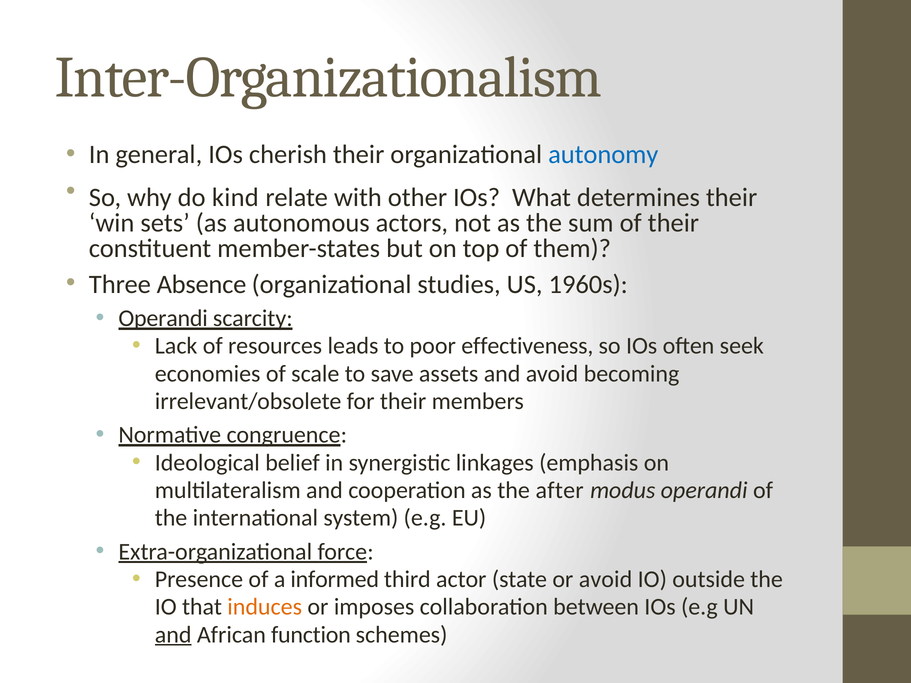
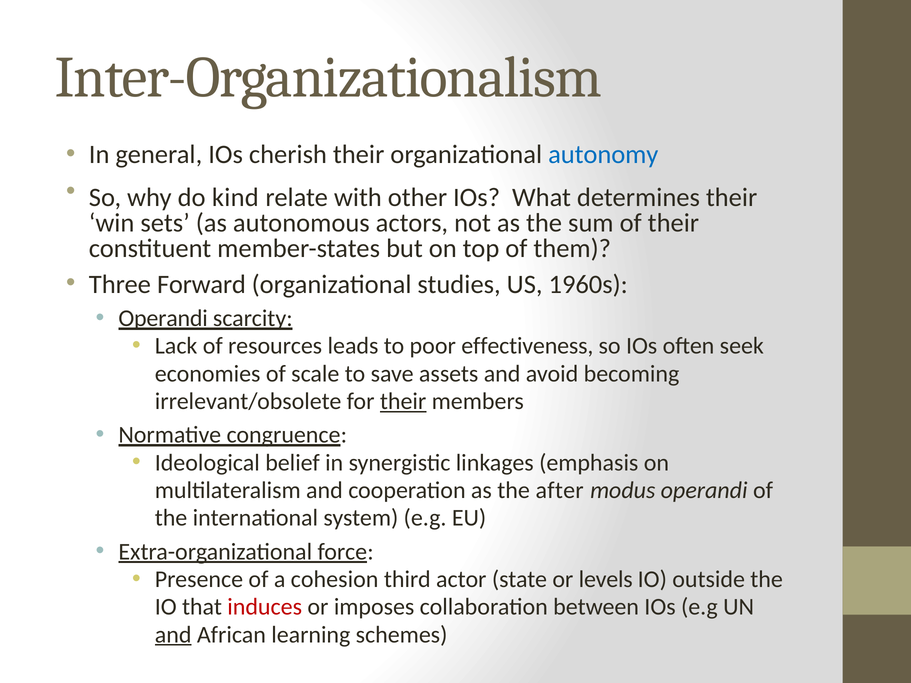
Absence: Absence -> Forward (201, 285)
their underline: none -> present (403, 401)
informed: informed -> cohesion (335, 580)
or avoid: avoid -> levels (606, 580)
induces colour: orange -> red (265, 607)
function: function -> learning (311, 635)
